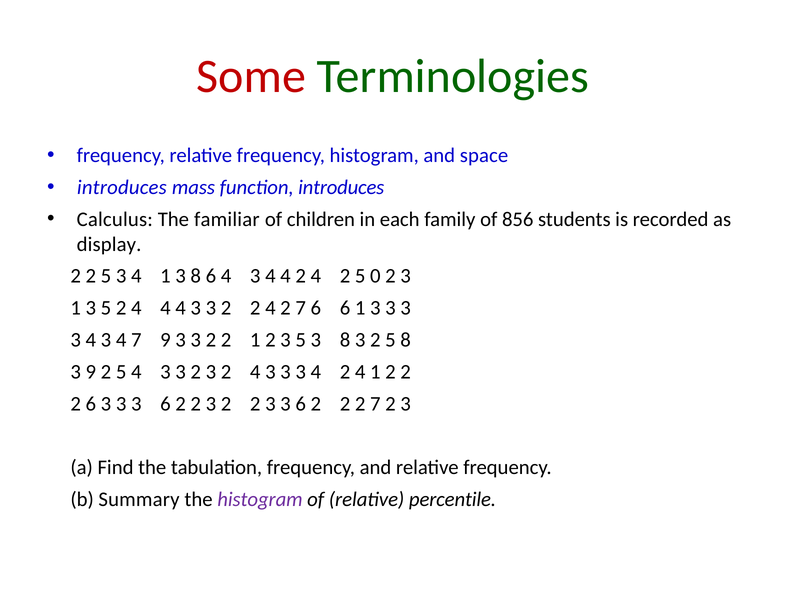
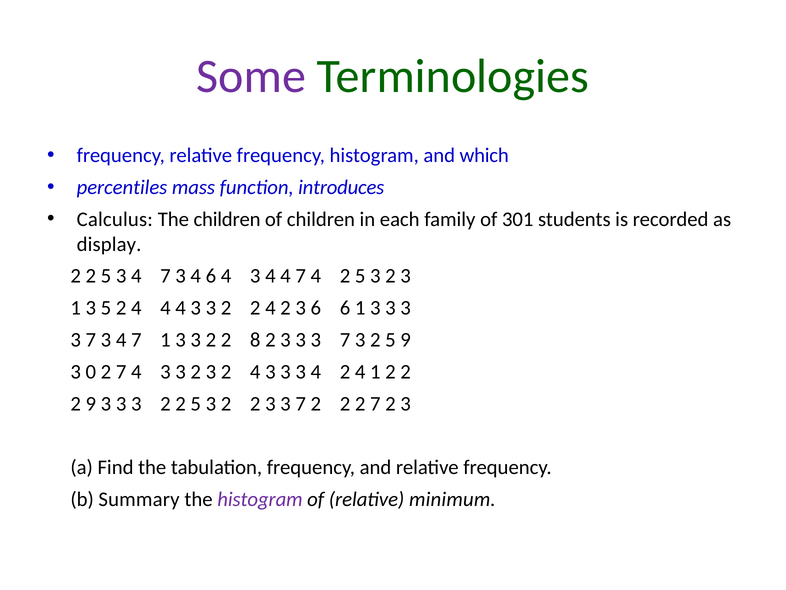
Some colour: red -> purple (251, 76)
space: space -> which (484, 155)
introduces: introduces -> percentiles (122, 187)
The familiar: familiar -> children (227, 219)
856: 856 -> 301 (518, 219)
5 3 4 1: 1 -> 7 (165, 276)
8: 8 -> 4 (196, 276)
4 4 2: 2 -> 7 (301, 276)
4 2 5 0: 0 -> 3 (375, 276)
4 2 7: 7 -> 3 (301, 308)
4: 4 -> 7 (91, 340)
7 9: 9 -> 1 (165, 340)
2 1: 1 -> 8 (255, 340)
5: 5 -> 3 (301, 340)
8: 8 -> 7 (345, 340)
5 8: 8 -> 9 (406, 340)
3 9: 9 -> 0 (91, 371)
5: 5 -> 7 (121, 371)
2 6: 6 -> 9 (91, 403)
3 3 3 6: 6 -> 2 (165, 403)
2: 2 -> 5 (196, 403)
2 3 3 6: 6 -> 7 (301, 403)
percentile: percentile -> minimum (452, 499)
